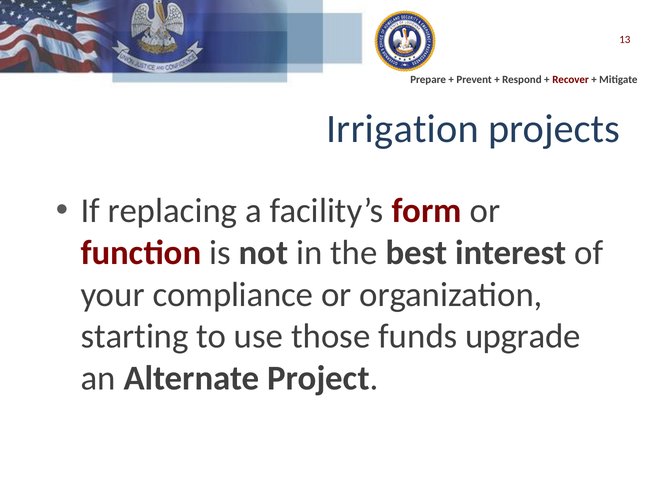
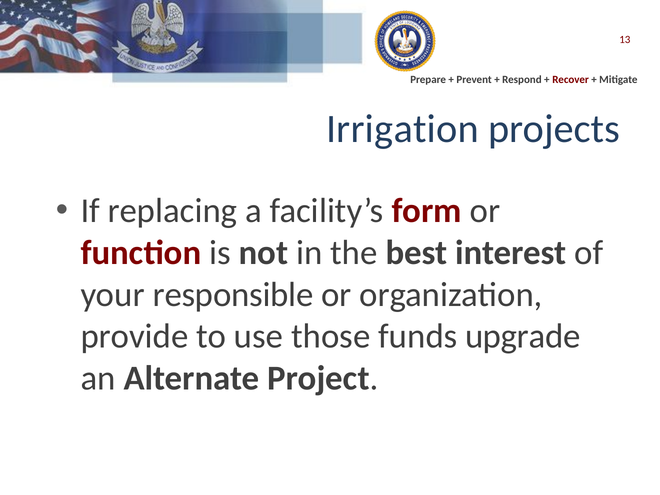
compliance: compliance -> responsible (233, 295)
starting: starting -> provide (135, 336)
